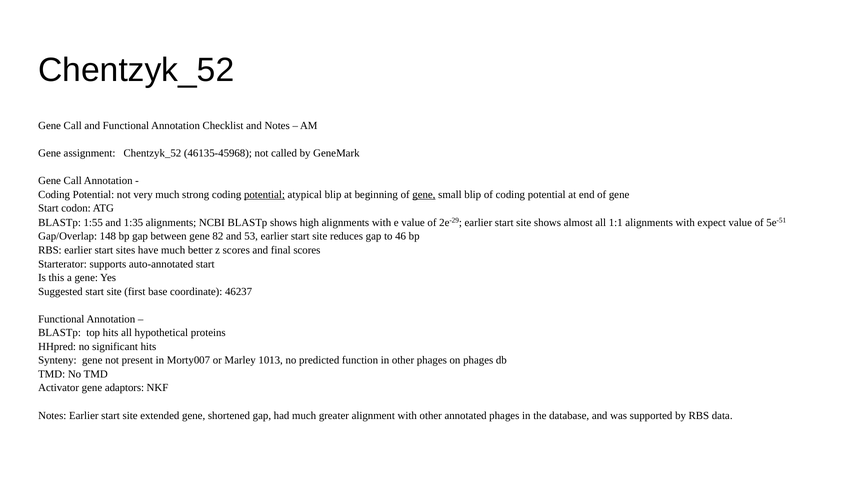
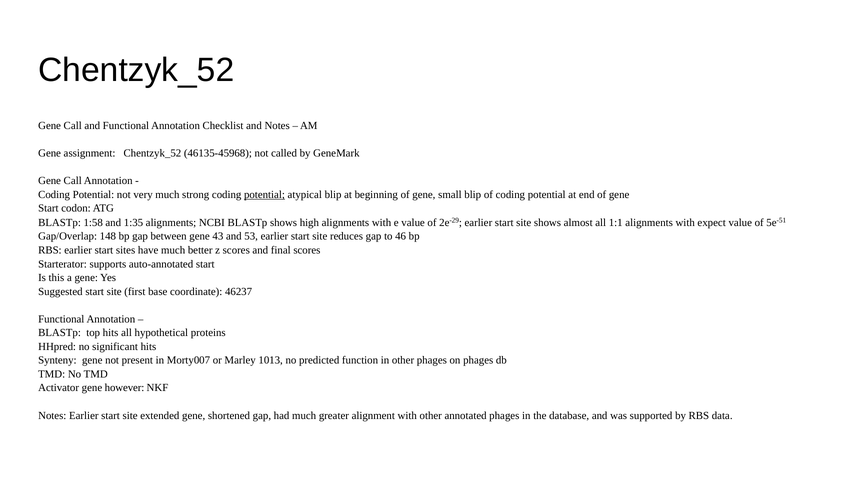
gene underline: present -> none (424, 195)
1:55: 1:55 -> 1:58 (93, 223)
82: 82 -> 43 (218, 236)
adaptors: adaptors -> however (124, 388)
